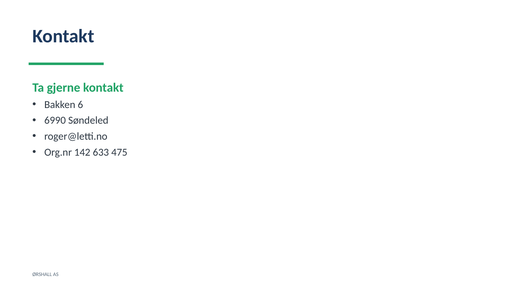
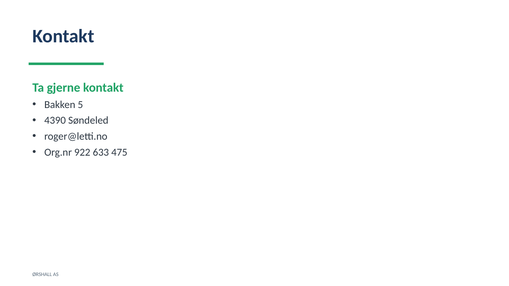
6: 6 -> 5 (80, 105)
6990: 6990 -> 4390 (55, 121)
142: 142 -> 922 (82, 152)
